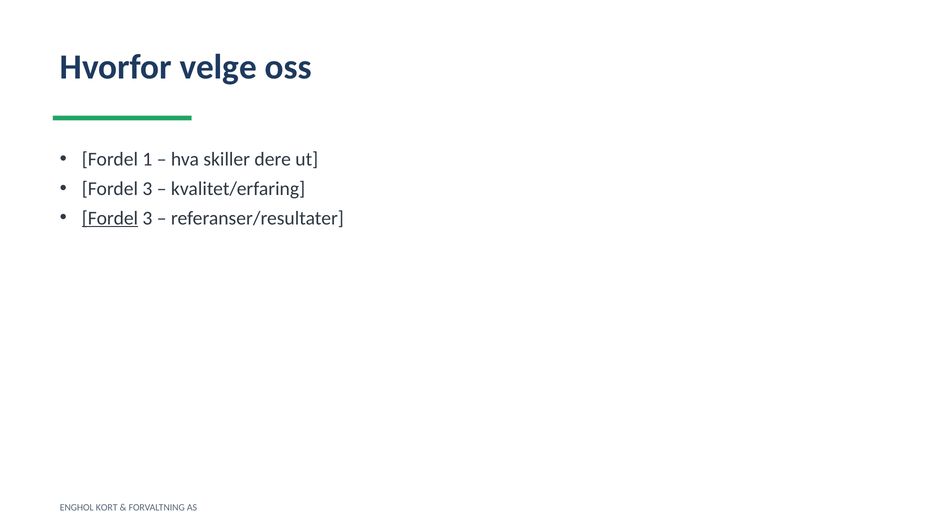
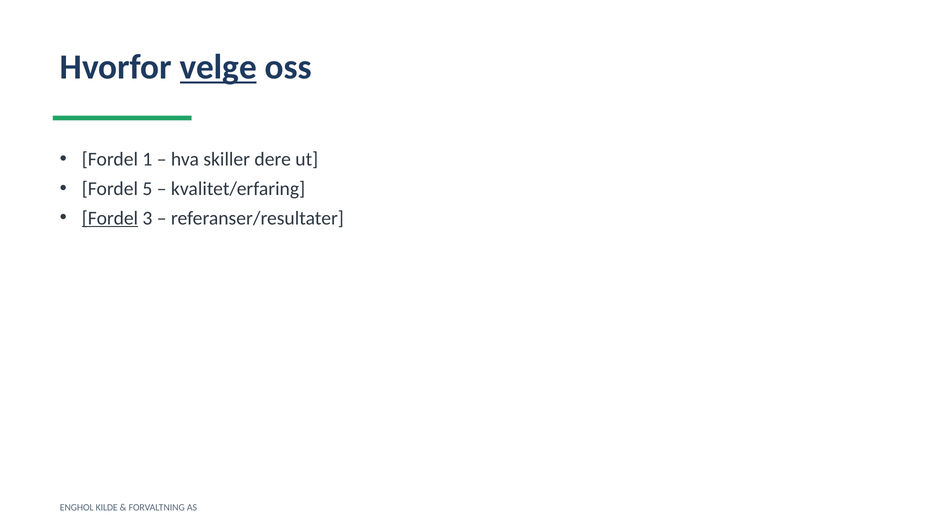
velge underline: none -> present (218, 67)
3: 3 -> 5 (147, 189)
KORT: KORT -> KILDE (107, 507)
